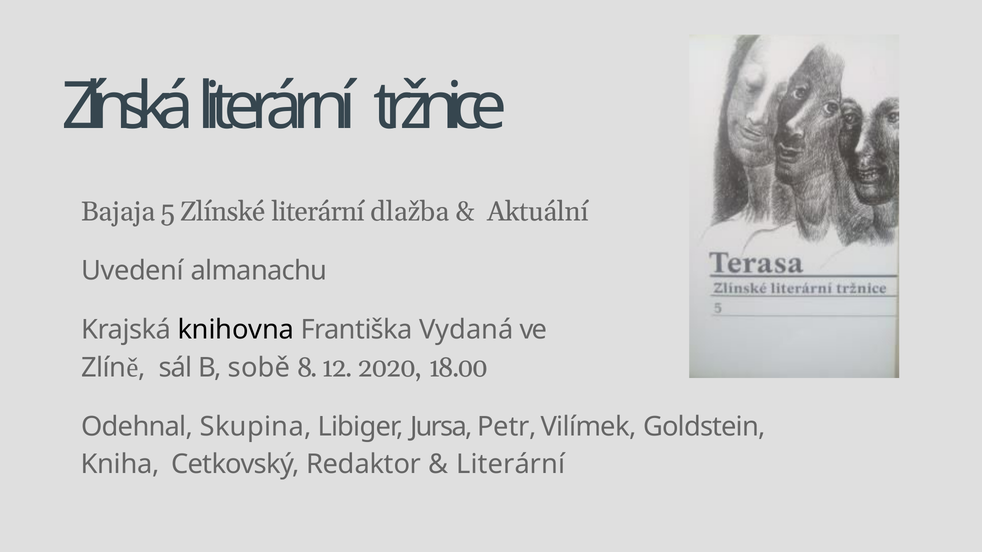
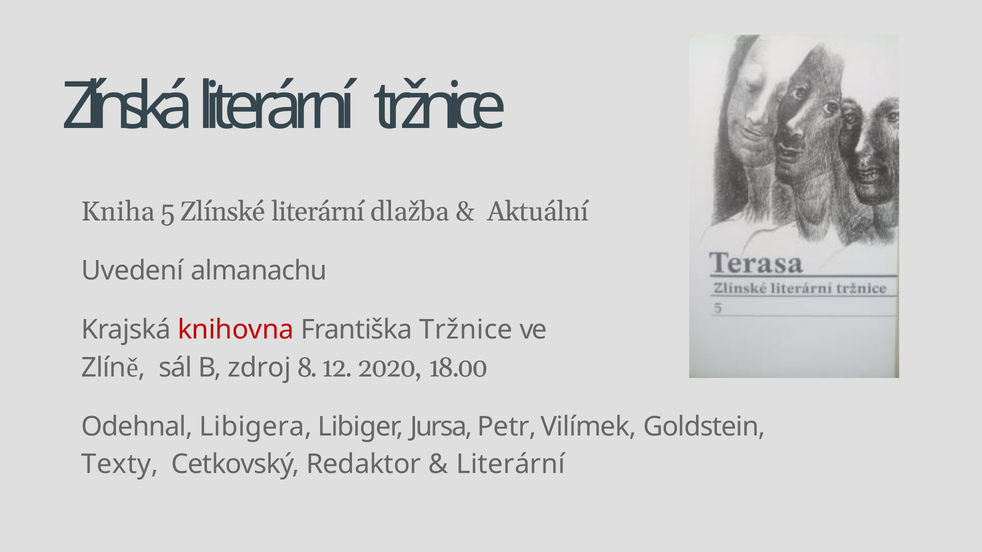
Bajaja: Bajaja -> Kniha (118, 212)
knihovna colour: black -> red (236, 330)
Františka Vydaná: Vydaná -> Tržnice (466, 330)
sobě: sobě -> zdroj (259, 368)
Skupina: Skupina -> Libigera (256, 427)
Kniha: Kniha -> Texty (120, 465)
